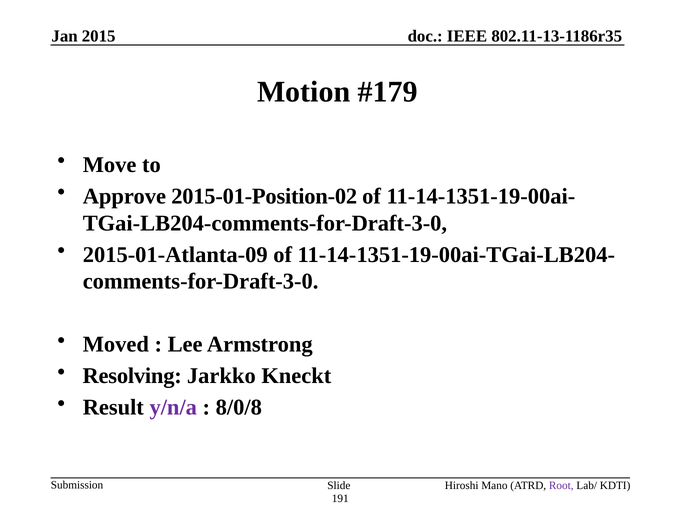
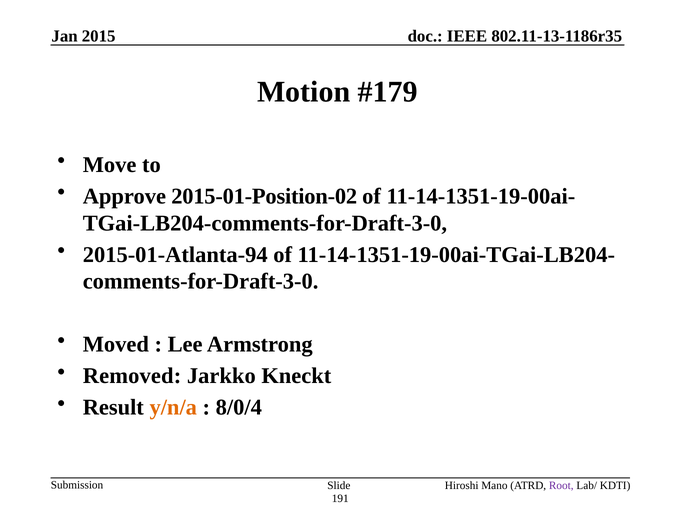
2015-01-Atlanta-09: 2015-01-Atlanta-09 -> 2015-01-Atlanta-94 (175, 255)
Resolving: Resolving -> Removed (132, 376)
y/n/a colour: purple -> orange (173, 408)
8/0/8: 8/0/8 -> 8/0/4 (239, 408)
